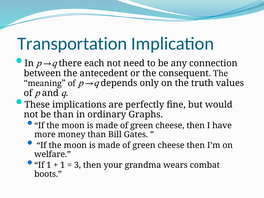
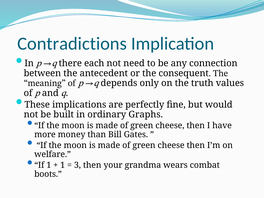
Transportation: Transportation -> Contradictions (72, 44)
be than: than -> built (64, 114)
